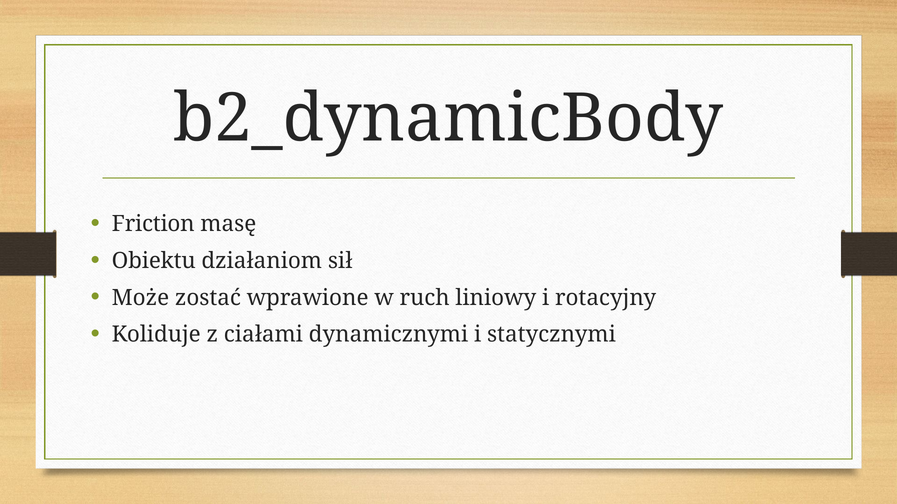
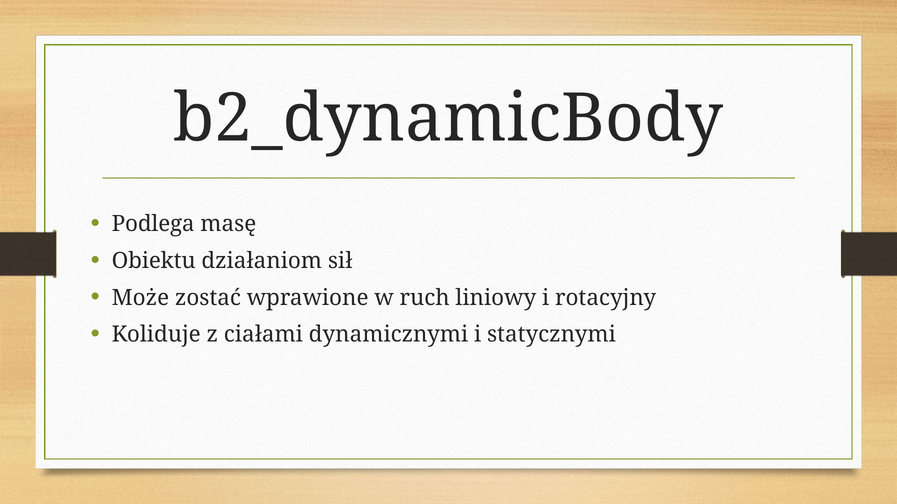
Friction: Friction -> Podlega (153, 224)
